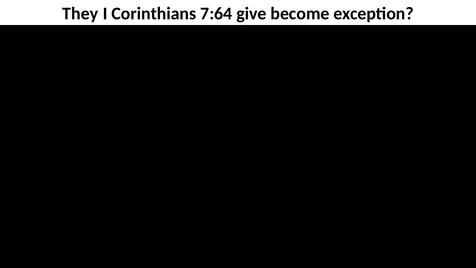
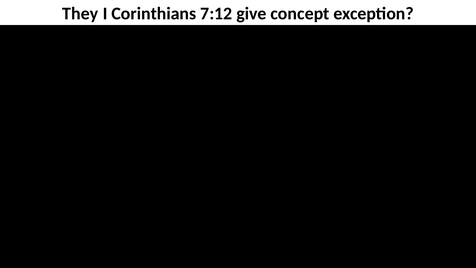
7:64: 7:64 -> 7:12 (216, 14)
become: become -> concept (300, 14)
